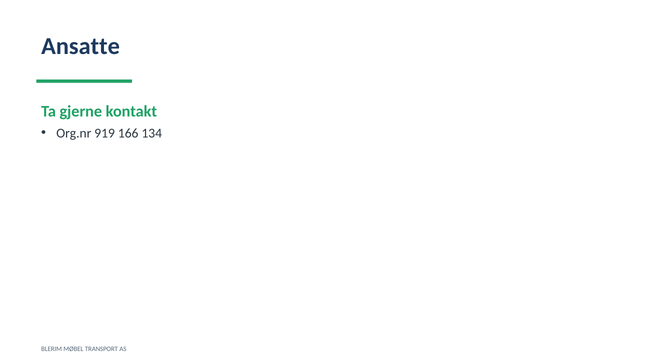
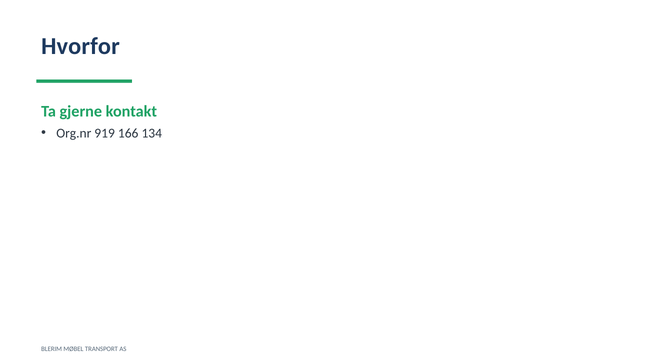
Ansatte: Ansatte -> Hvorfor (80, 46)
